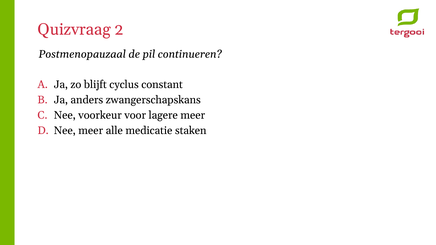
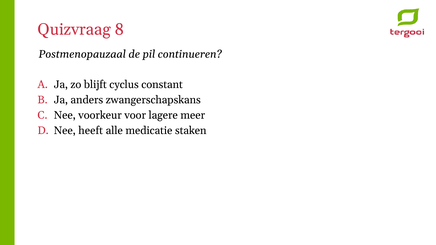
2: 2 -> 8 (119, 29)
Nee meer: meer -> heeft (91, 131)
